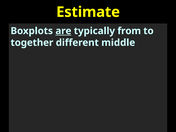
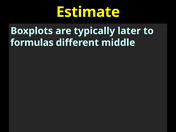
are underline: present -> none (63, 31)
from: from -> later (129, 31)
together: together -> formulas (32, 43)
